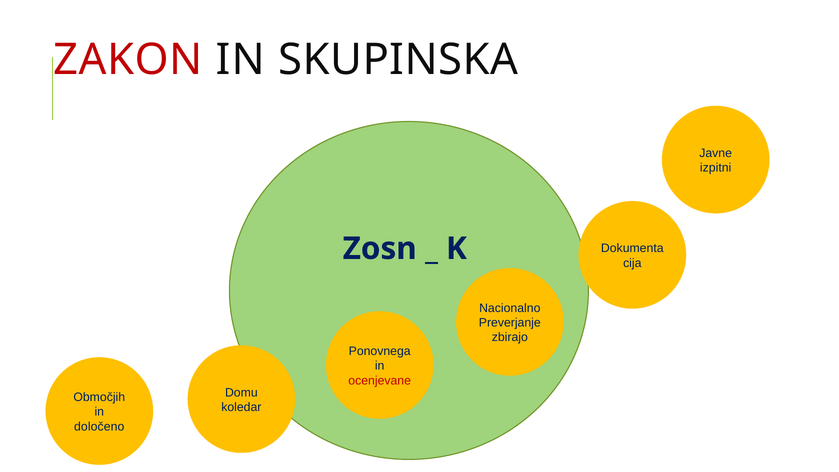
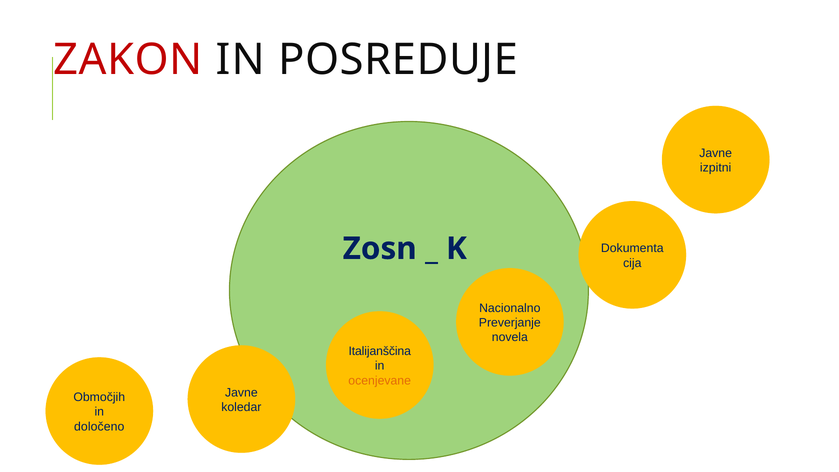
SKUPINSKA: SKUPINSKA -> POSREDUJE (398, 60)
zbirajo: zbirajo -> novela (510, 337)
Ponovnega: Ponovnega -> Italijanščina (380, 351)
ocenjevane colour: red -> orange (380, 380)
Domu: Domu -> Javne (241, 392)
